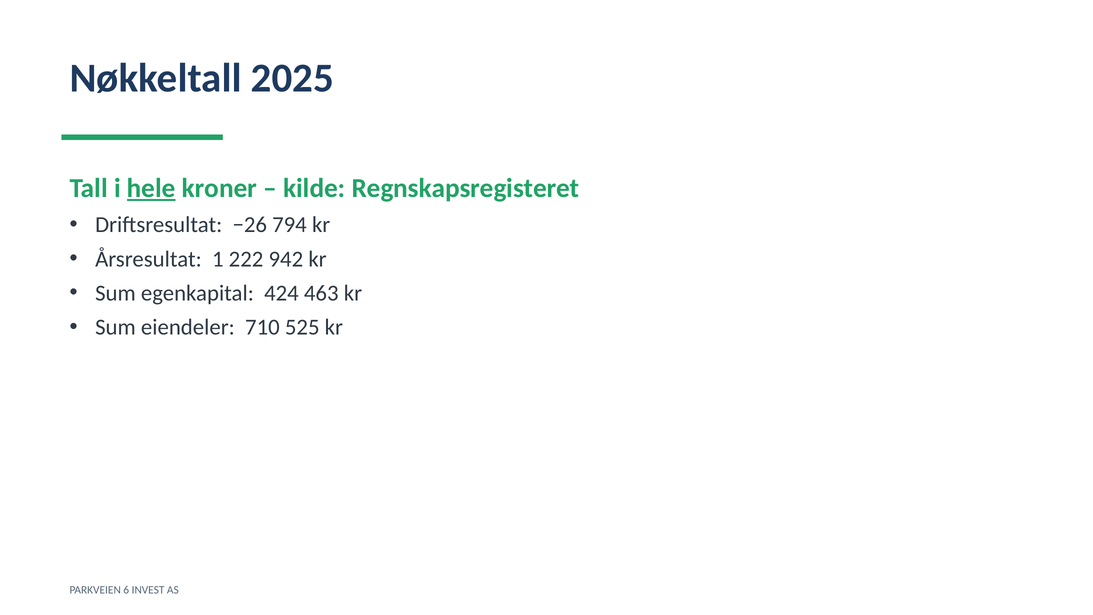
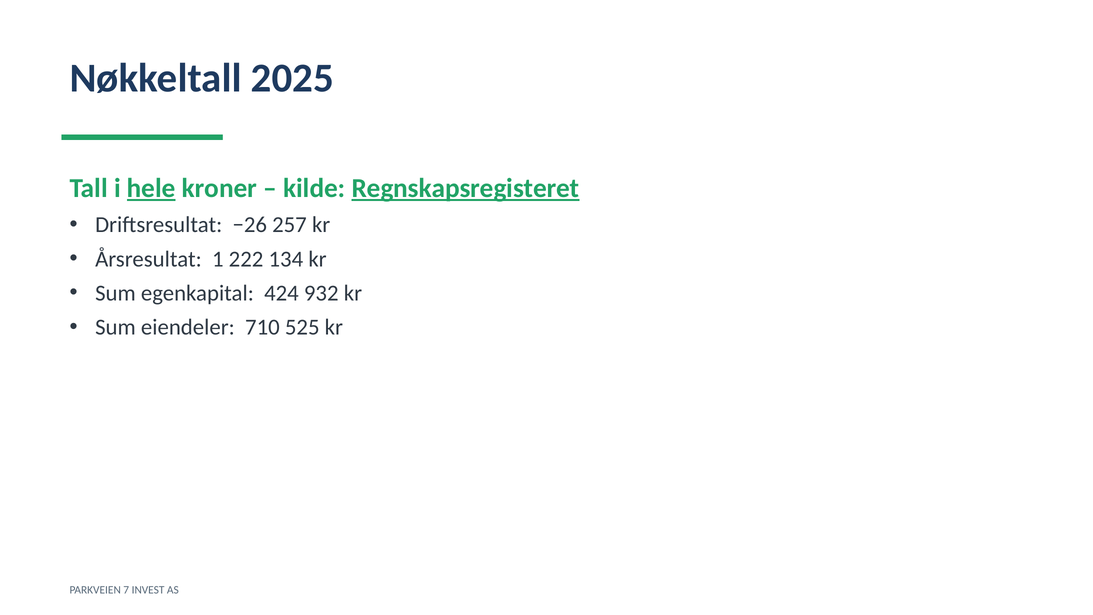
Regnskapsregisteret underline: none -> present (466, 188)
794: 794 -> 257 (289, 225)
942: 942 -> 134 (286, 259)
463: 463 -> 932 (321, 293)
6: 6 -> 7 (126, 590)
